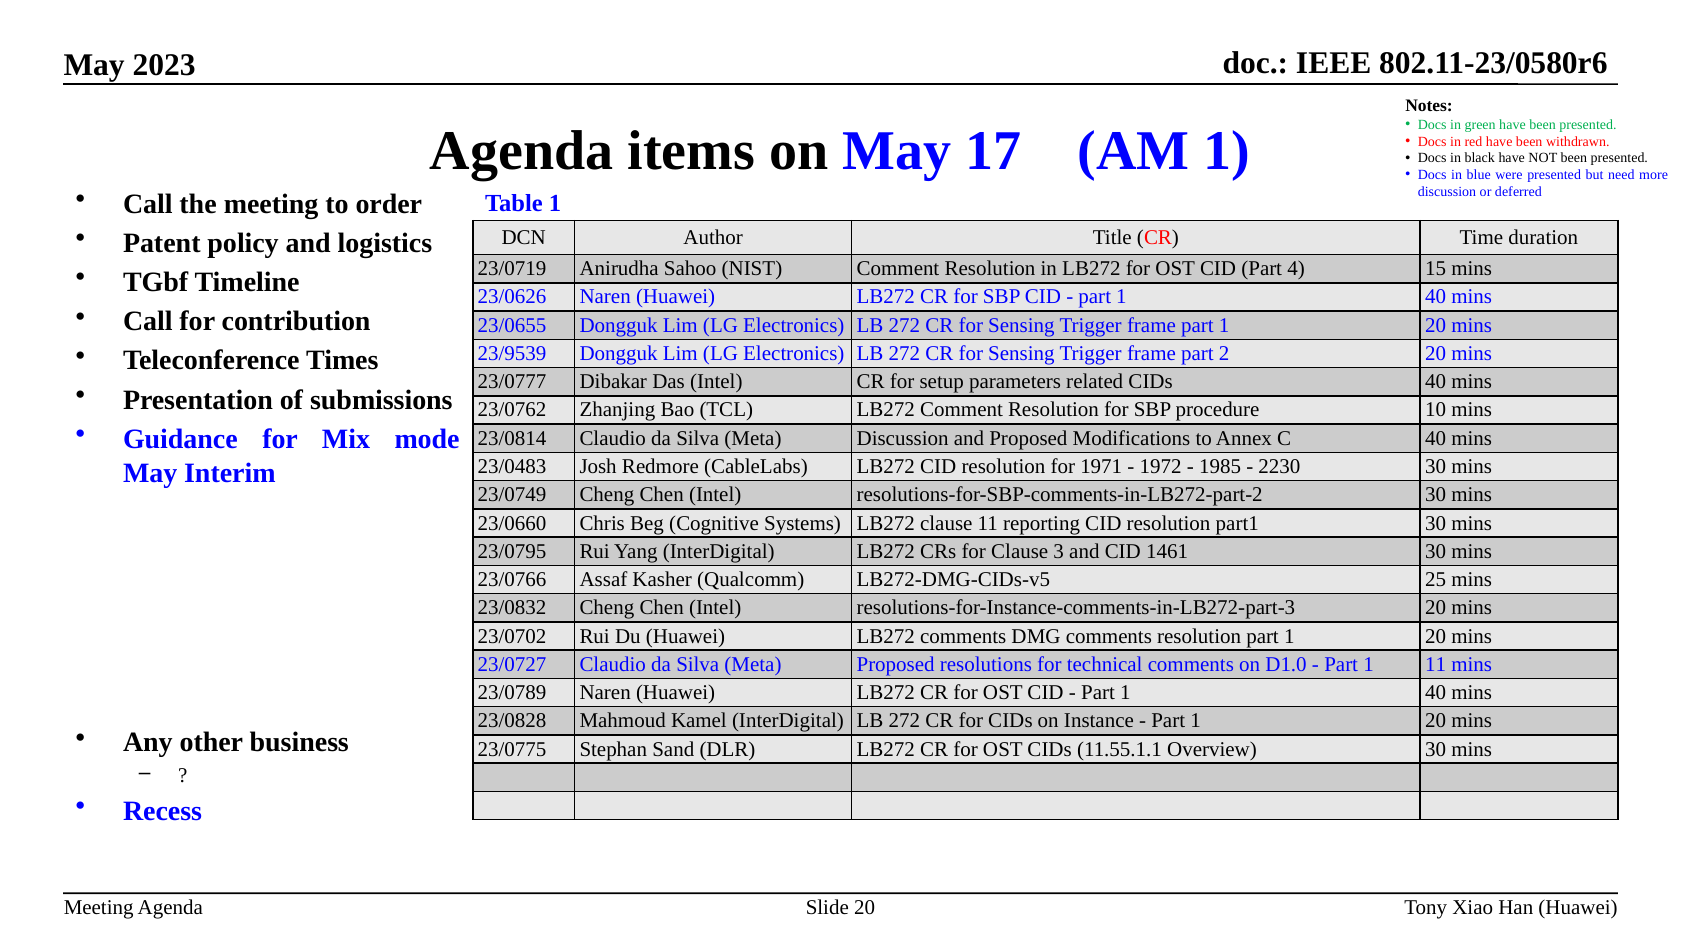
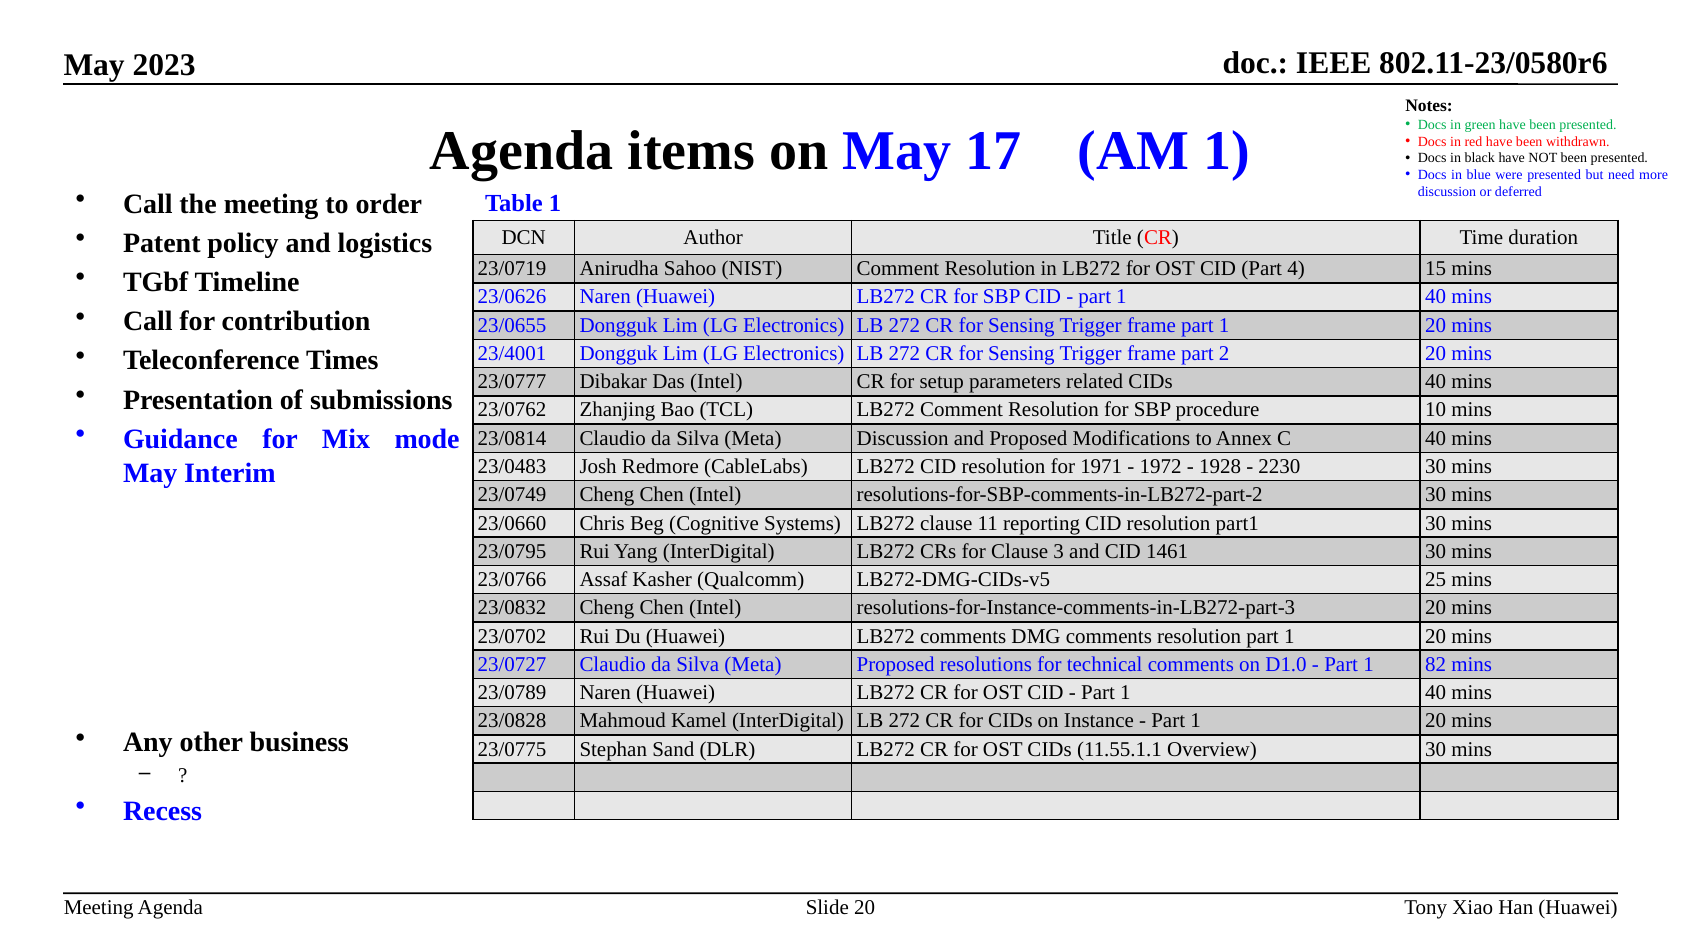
23/9539: 23/9539 -> 23/4001 (512, 353)
1985: 1985 -> 1928 (1220, 466)
1 11: 11 -> 82 (1436, 664)
